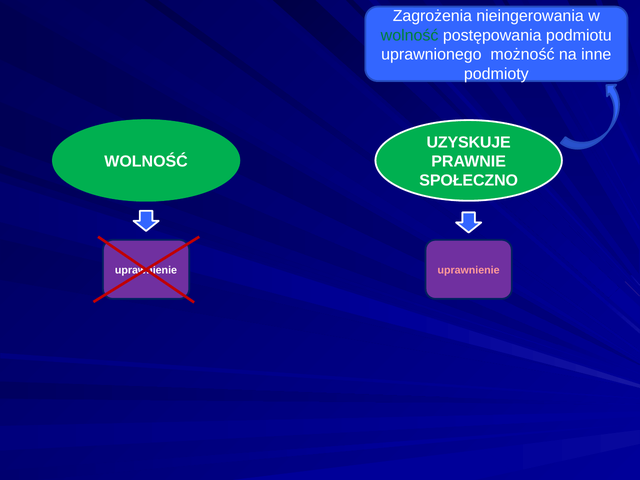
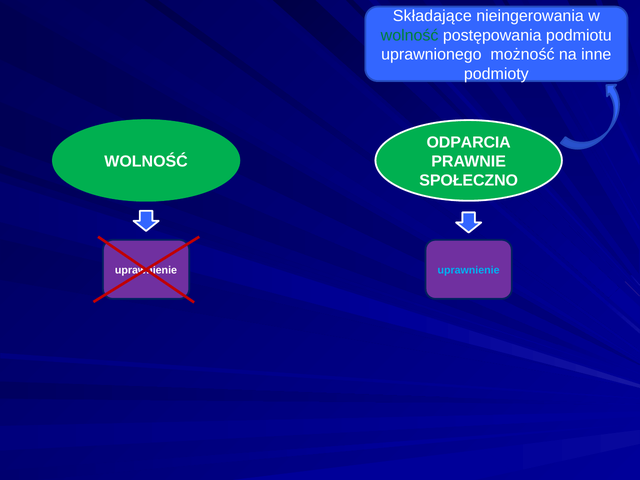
Zagrożenia: Zagrożenia -> Składające (432, 16)
UZYSKUJE: UZYSKUJE -> ODPARCIA (469, 142)
uprawnienie colour: pink -> light blue (469, 270)
